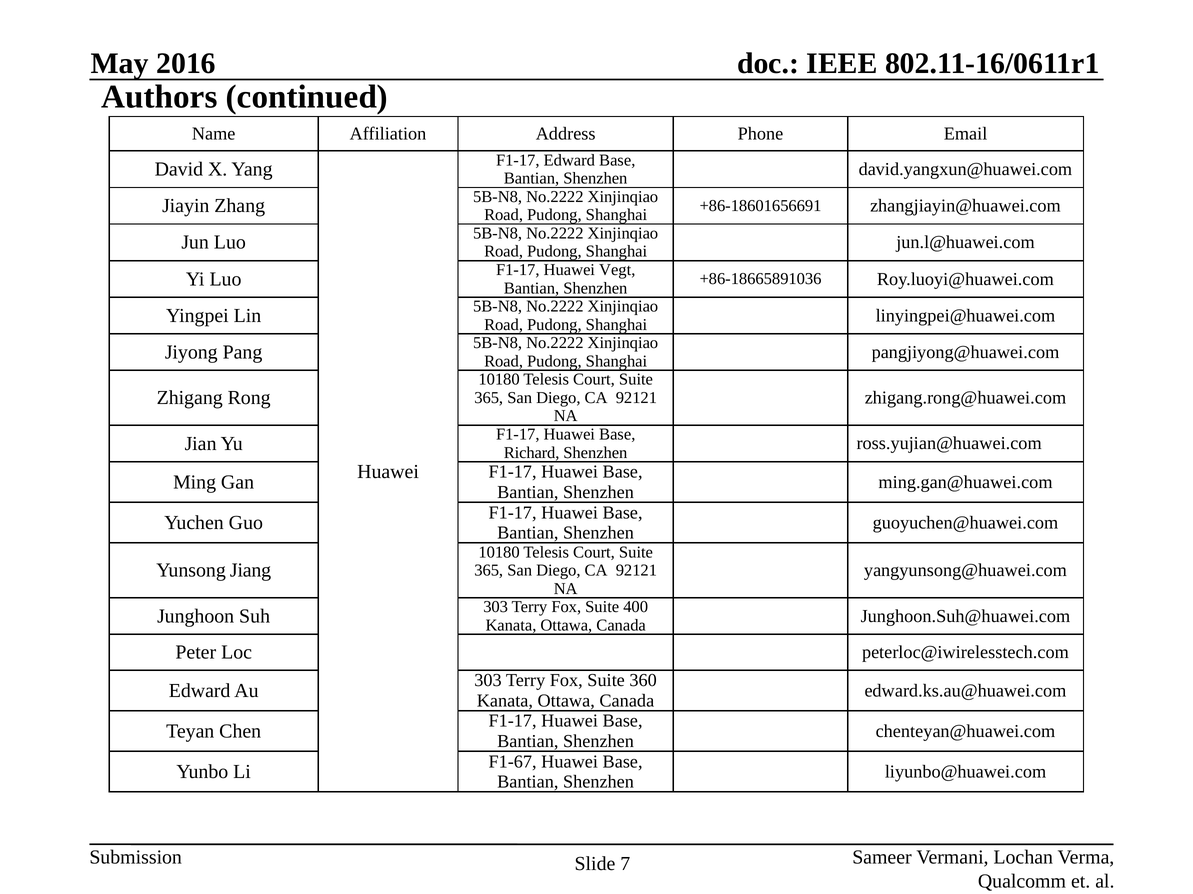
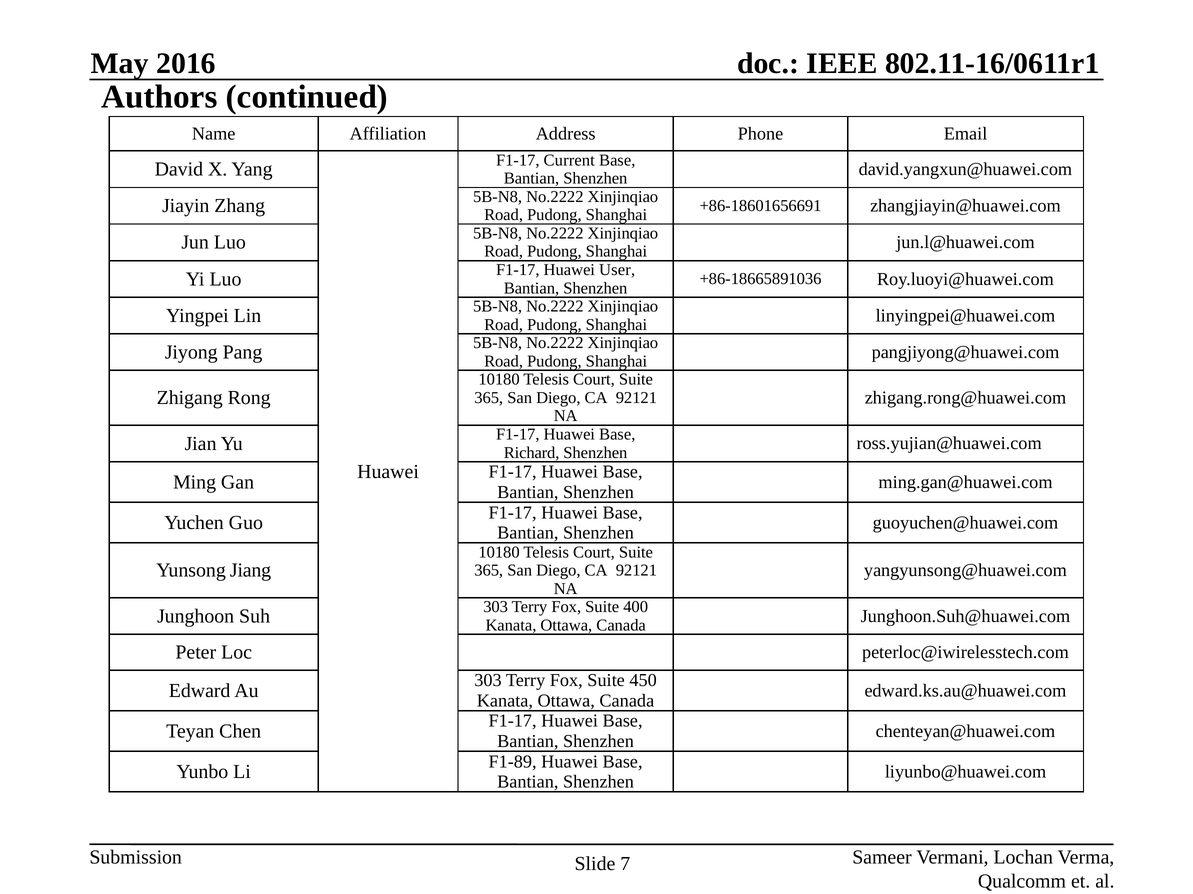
F1-17 Edward: Edward -> Current (569, 160)
Vegt: Vegt -> User (617, 270)
360: 360 -> 450 (643, 681)
F1-67: F1-67 -> F1-89 (513, 762)
